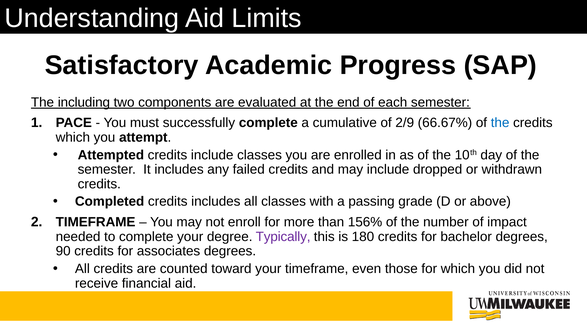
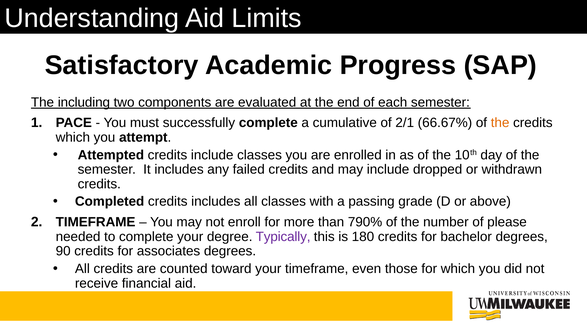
2/9: 2/9 -> 2/1 (405, 123)
the colour: blue -> orange (500, 123)
156%: 156% -> 790% (365, 222)
impact: impact -> please (507, 222)
